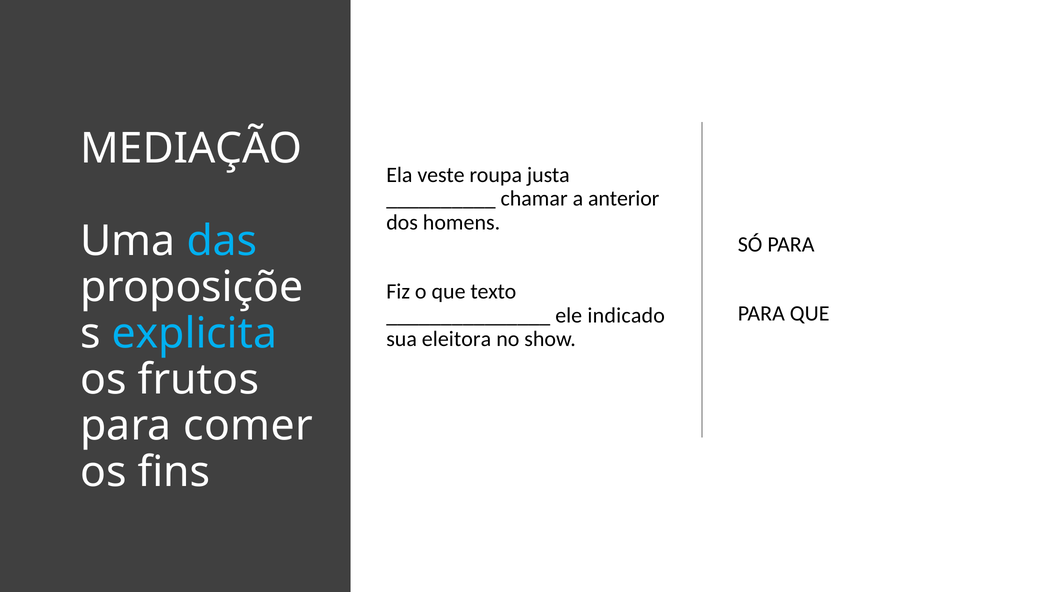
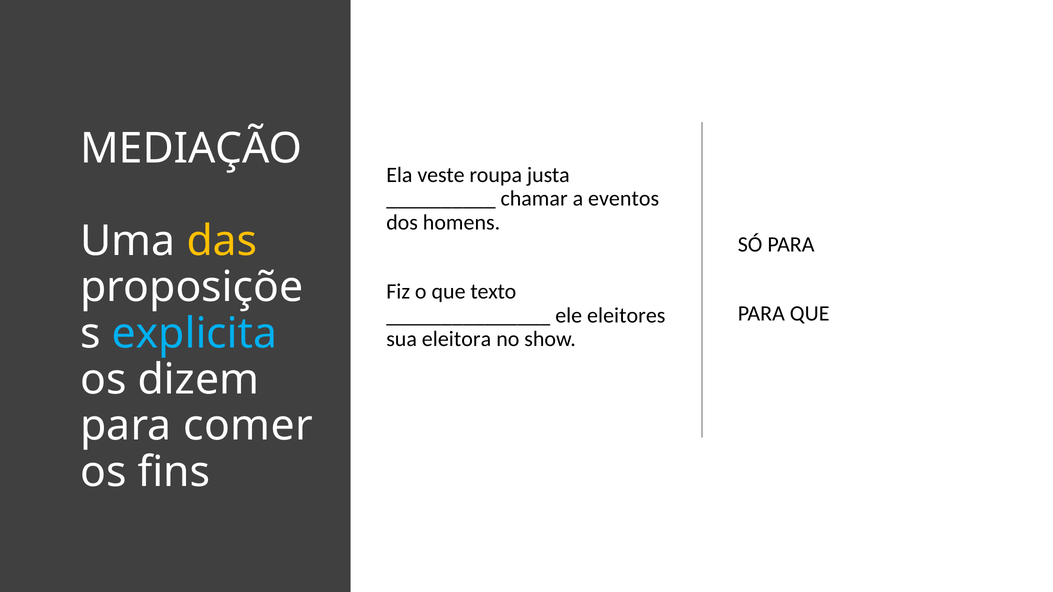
anterior: anterior -> eventos (624, 199)
das colour: light blue -> yellow (222, 241)
indicado: indicado -> eleitores (626, 316)
frutos: frutos -> dizem (198, 380)
